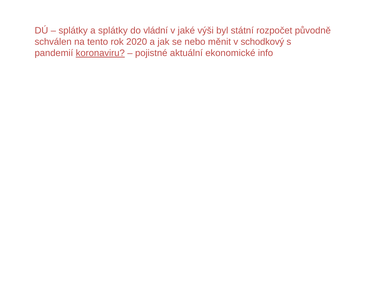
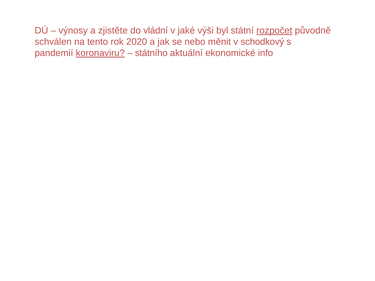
splátky: splátky -> výnosy (73, 31)
a splátky: splátky -> zjistěte (113, 31)
rozpočet underline: none -> present (274, 31)
pojistné: pojistné -> státního (151, 53)
